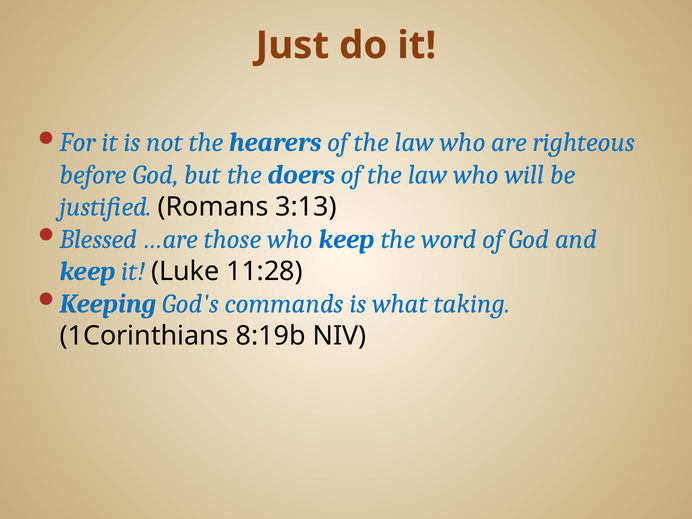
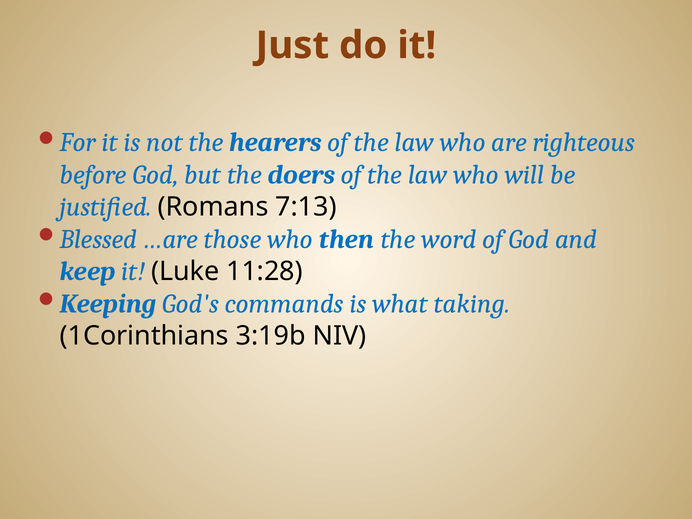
3:13: 3:13 -> 7:13 (306, 207)
who keep: keep -> then (347, 239)
8:19b: 8:19b -> 3:19b (271, 336)
